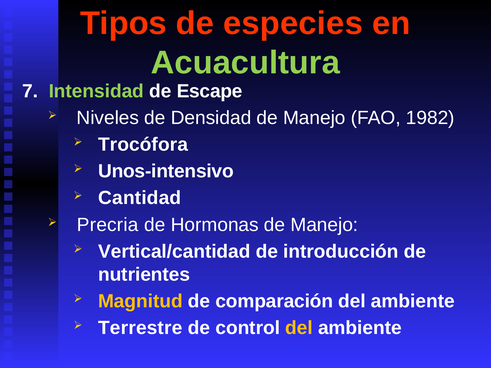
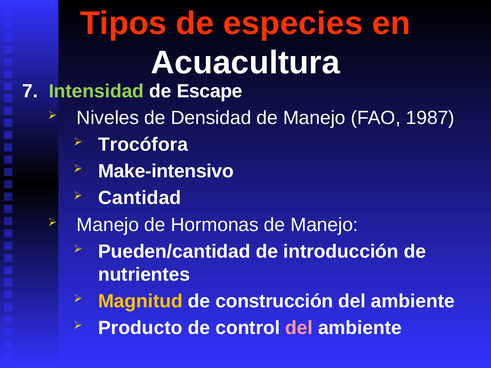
Acuacultura colour: light green -> white (245, 63)
1982: 1982 -> 1987 (430, 118)
Unos-intensivo: Unos-intensivo -> Make-intensivo (166, 171)
Precria: Precria -> Manejo (108, 225)
Vertical/cantidad: Vertical/cantidad -> Pueden/cantidad (174, 252)
comparación: comparación -> construcción (274, 301)
Terrestre: Terrestre -> Producto (140, 328)
del colour: yellow -> pink (299, 328)
